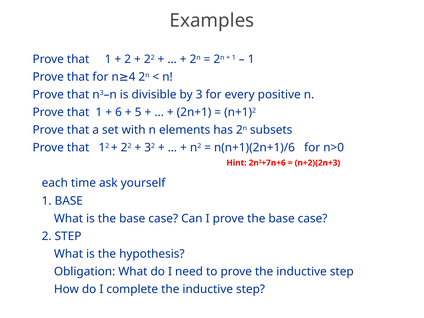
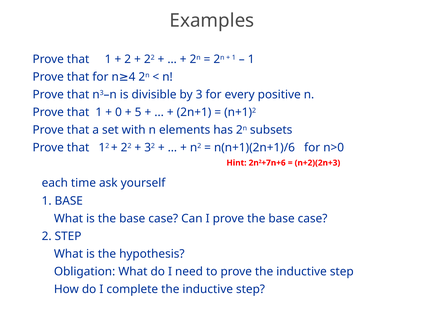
6: 6 -> 0 (119, 112)
